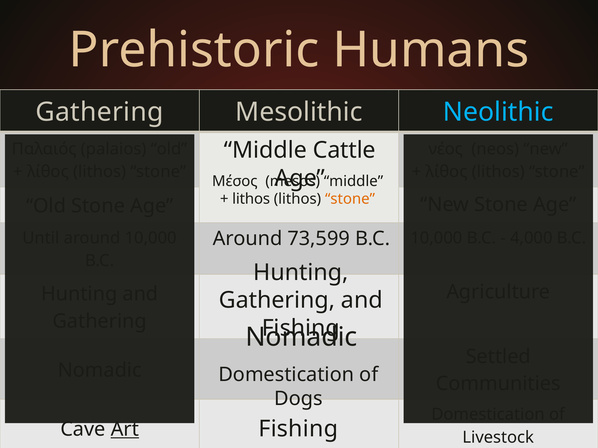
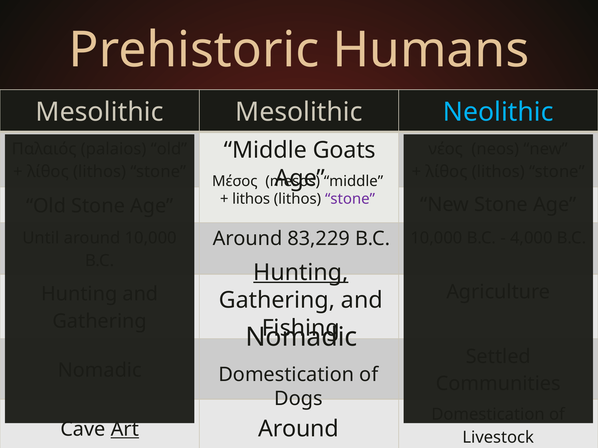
Gathering: Gathering -> Mesolithic (100, 112)
Middle Cattle: Cattle -> Goats (344, 150)
stone colour: orange -> purple (350, 199)
73,599: 73,599 -> 83,229 (319, 239)
Hunting underline: none -> present (301, 273)
Fishing: Fishing -> Around (298, 429)
